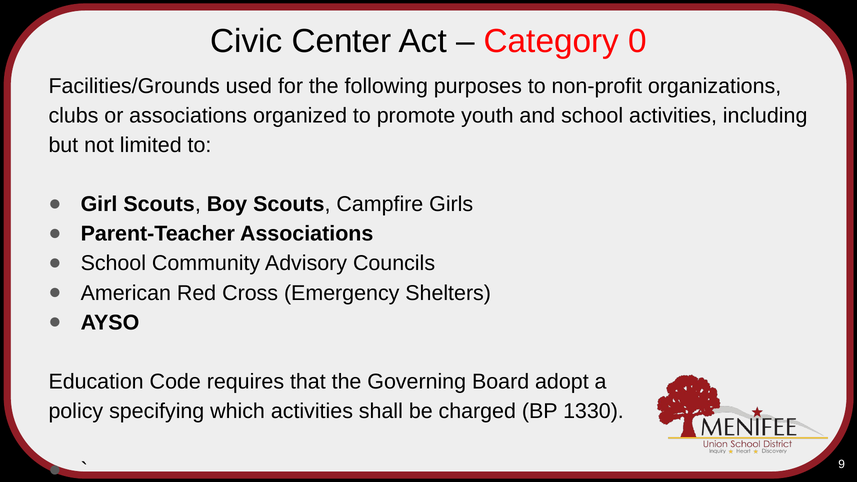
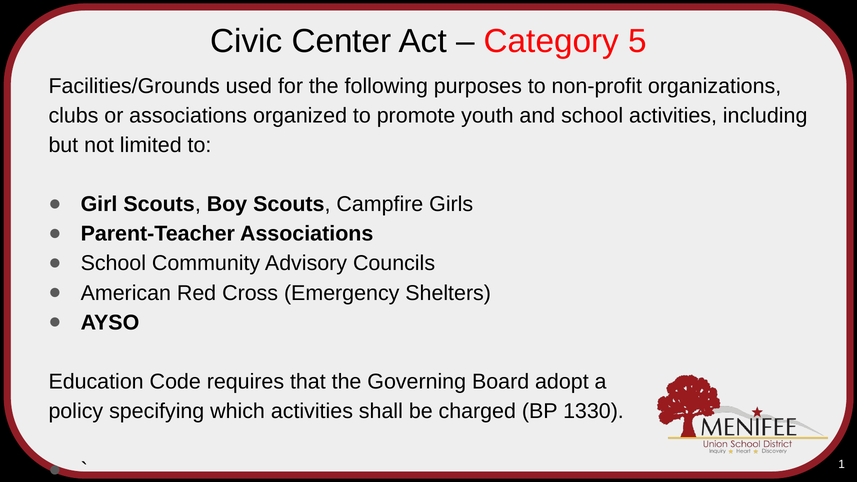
0: 0 -> 5 (637, 41)
9: 9 -> 1 (842, 464)
